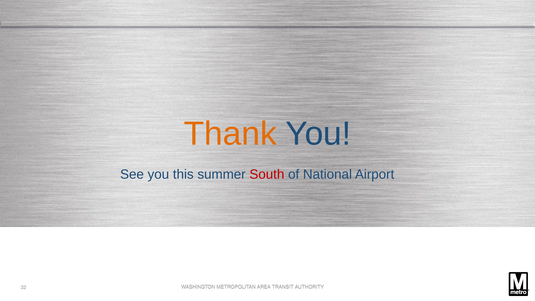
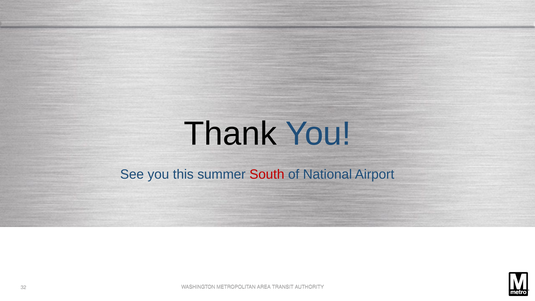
Thank colour: orange -> black (230, 134)
